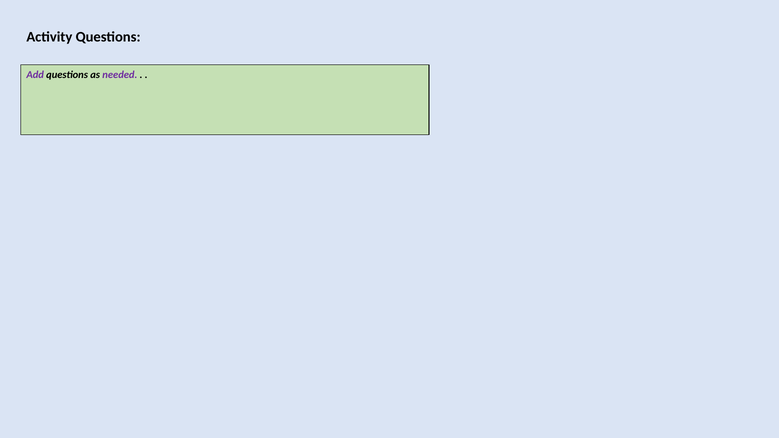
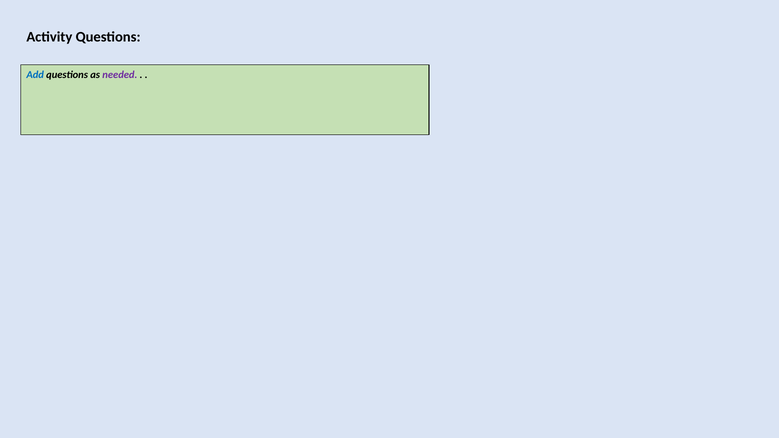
Add colour: purple -> blue (35, 75)
